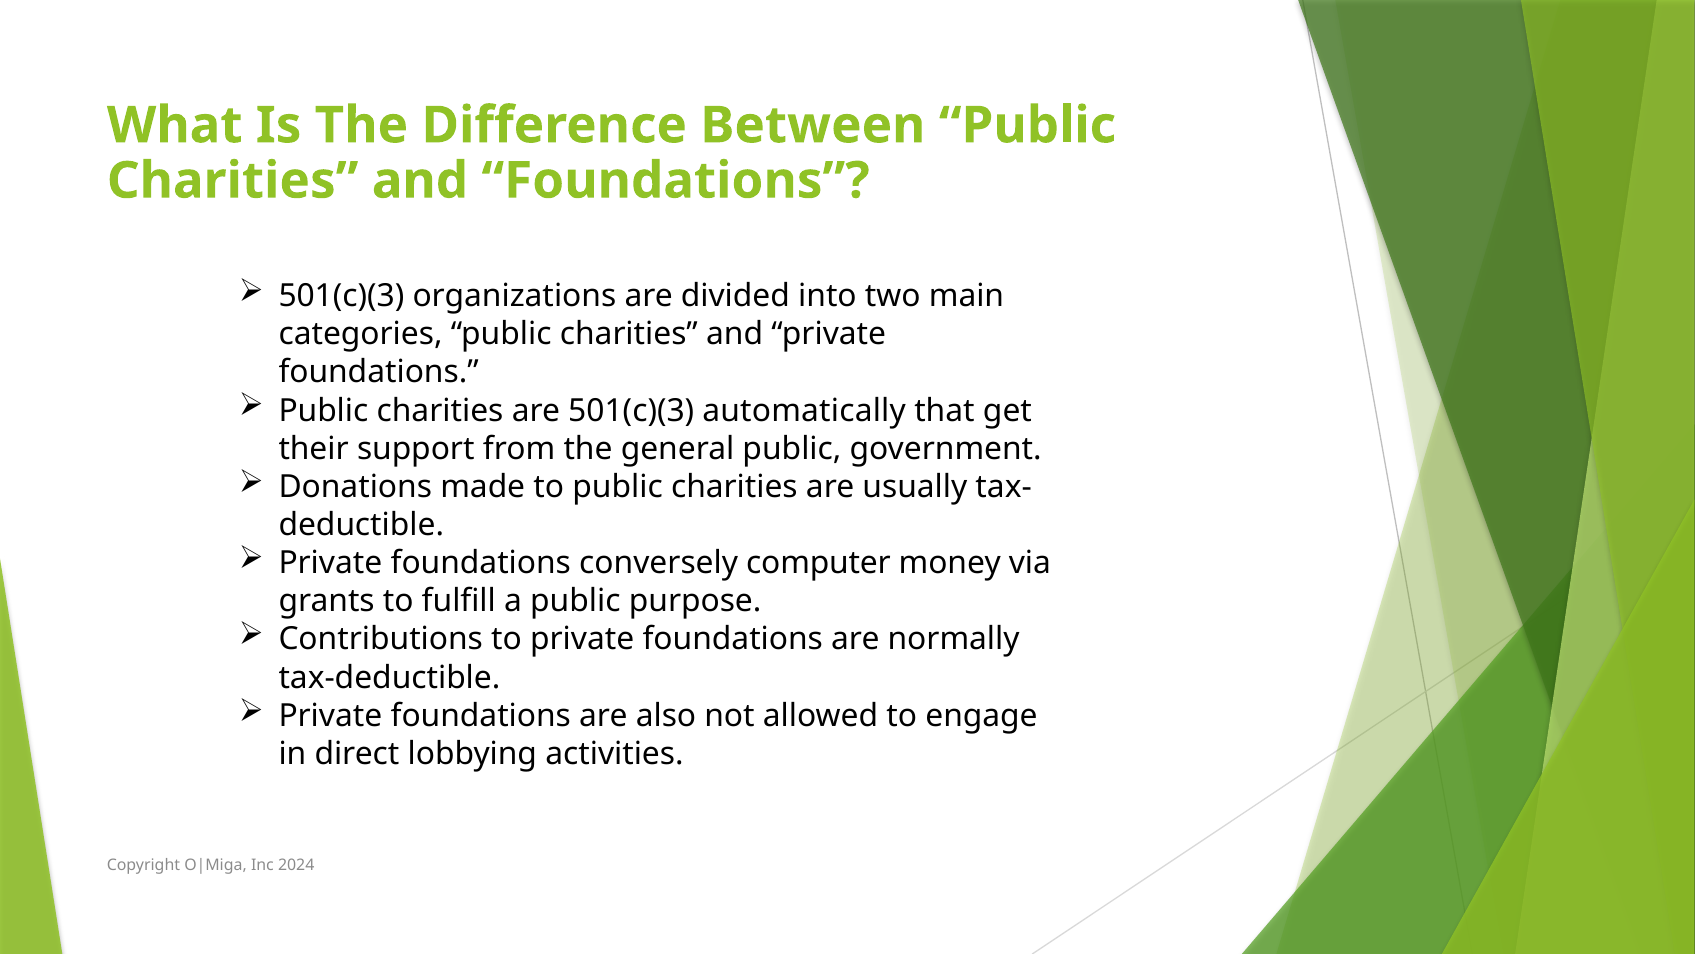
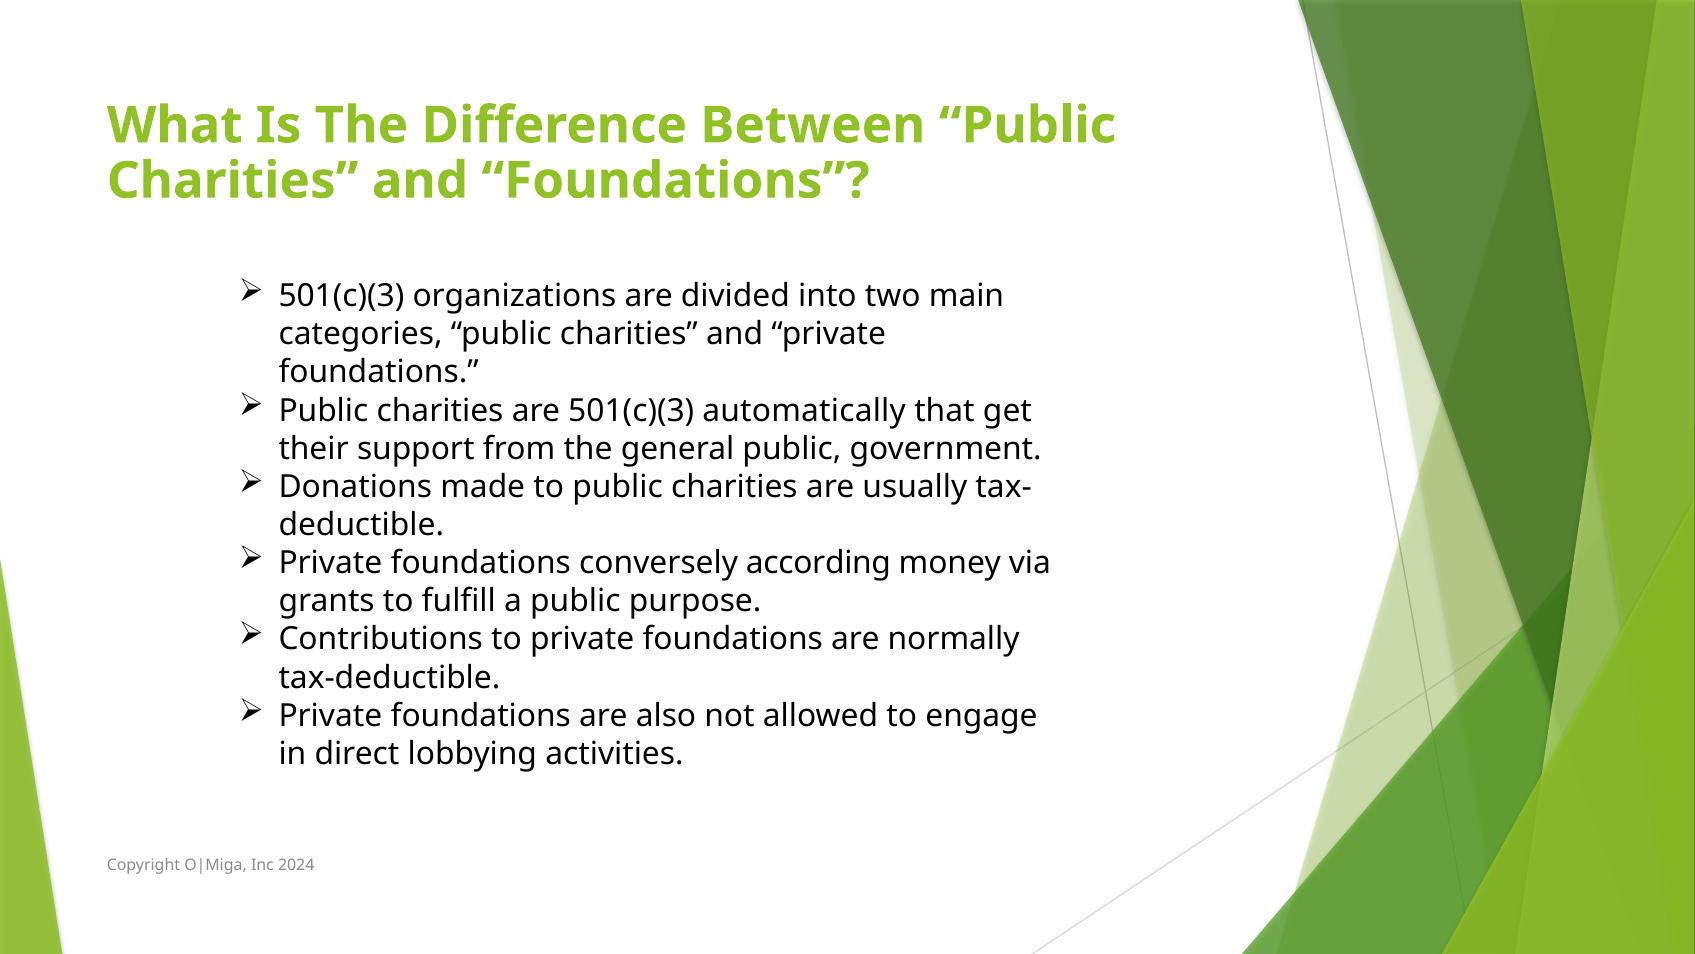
computer: computer -> according (818, 563)
